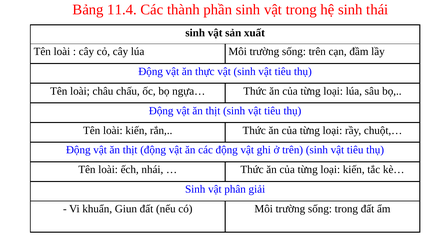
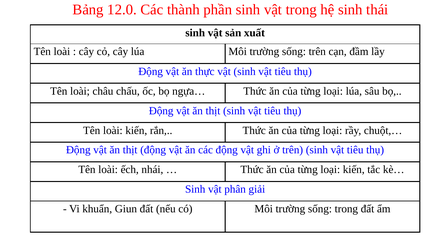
11.4: 11.4 -> 12.0 (122, 10)
